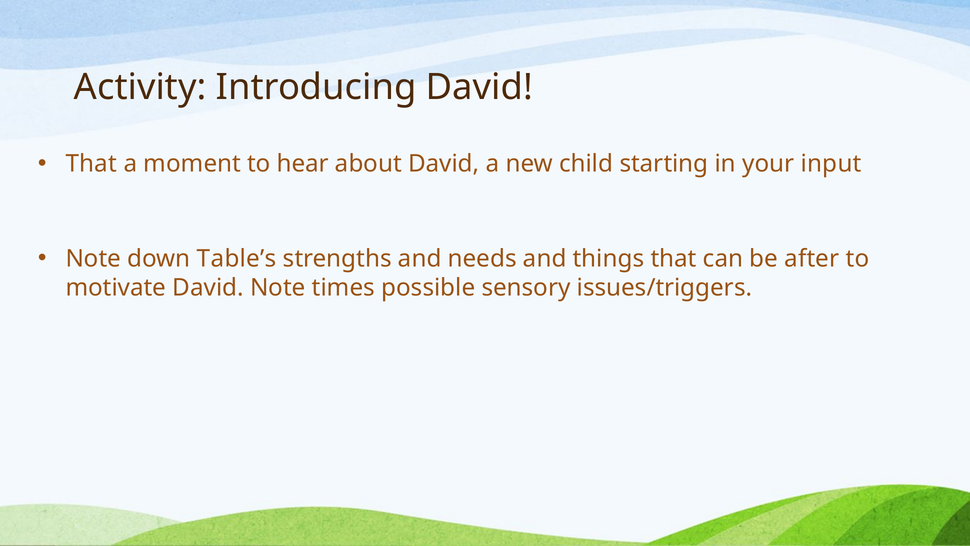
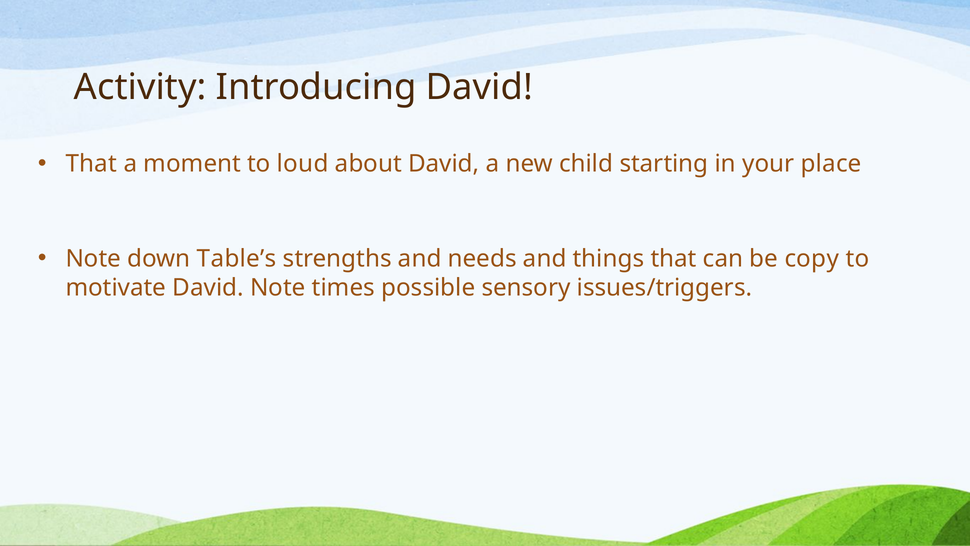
hear: hear -> loud (303, 164)
input: input -> place (831, 164)
after: after -> copy (812, 258)
